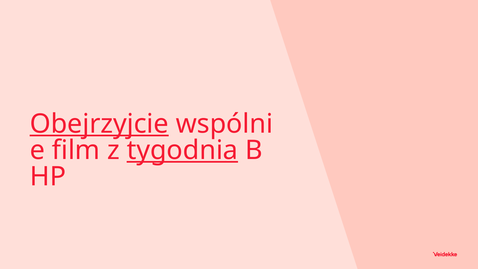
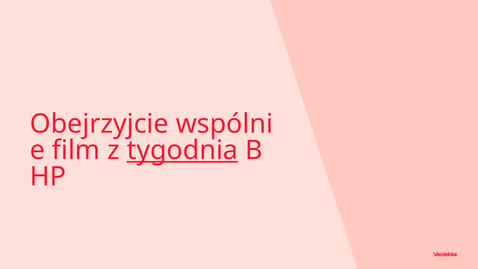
Obejrzyjcie underline: present -> none (99, 124)
